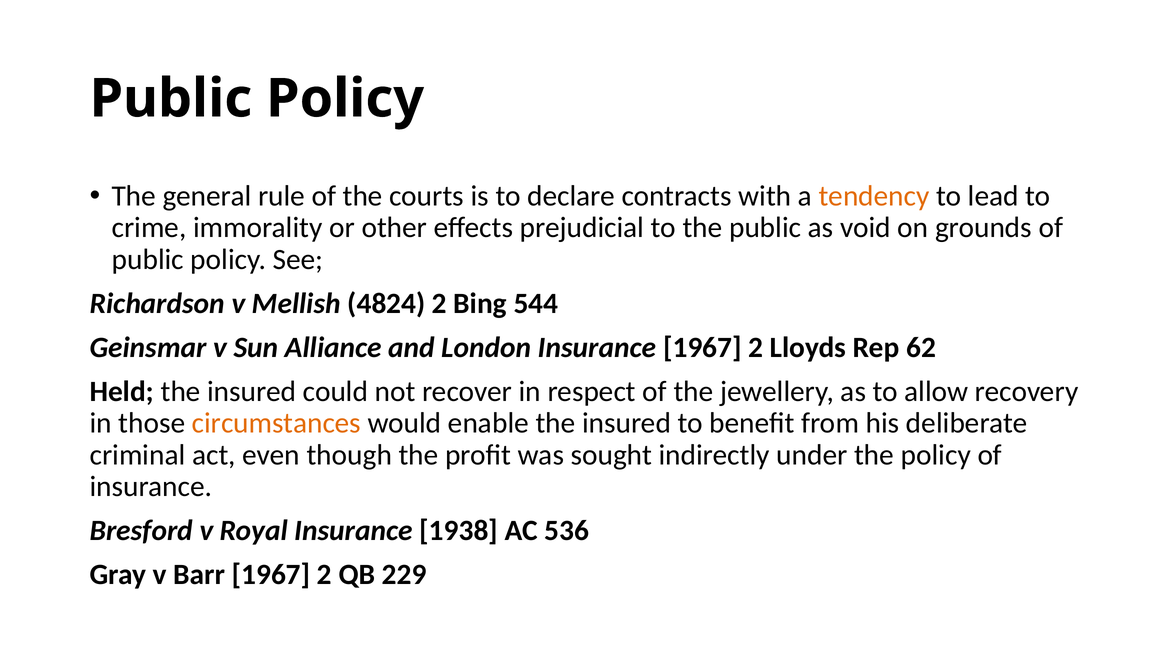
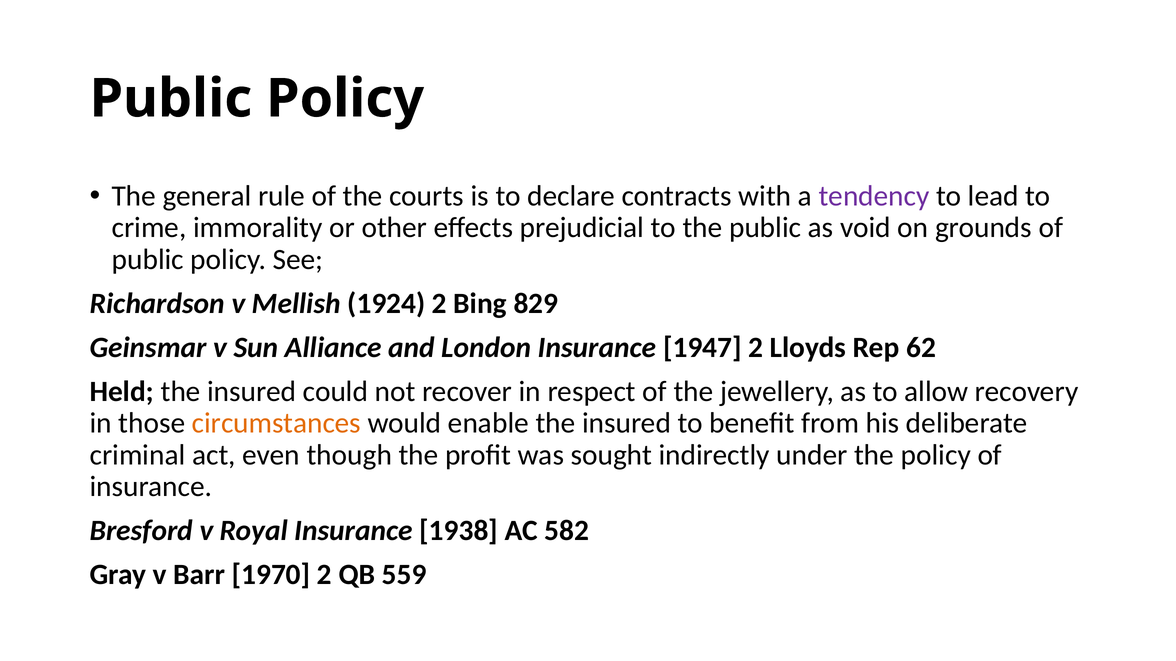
tendency colour: orange -> purple (874, 196)
4824: 4824 -> 1924 (386, 304)
544: 544 -> 829 (536, 304)
Insurance 1967: 1967 -> 1947 (702, 348)
536: 536 -> 582 (567, 531)
Barr 1967: 1967 -> 1970 (271, 575)
229: 229 -> 559 (404, 575)
